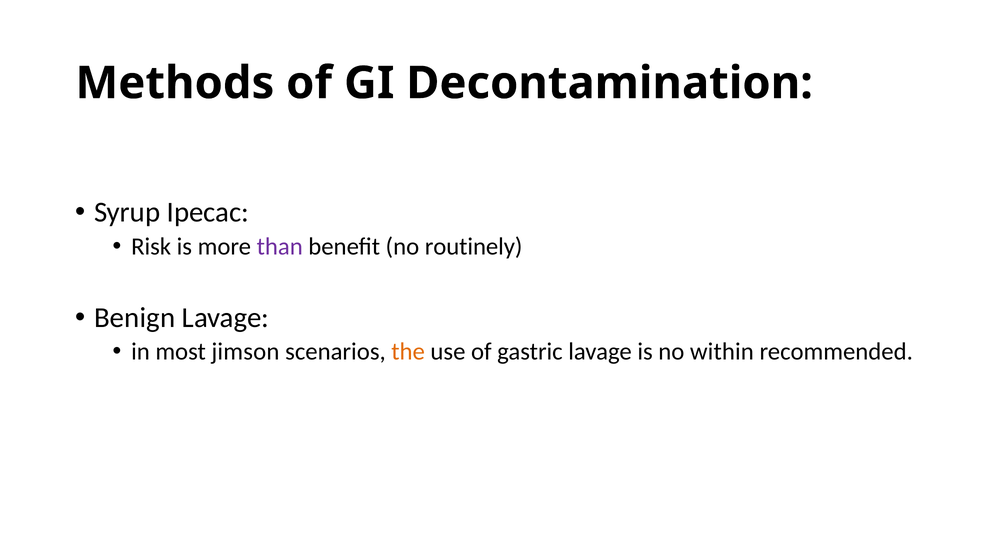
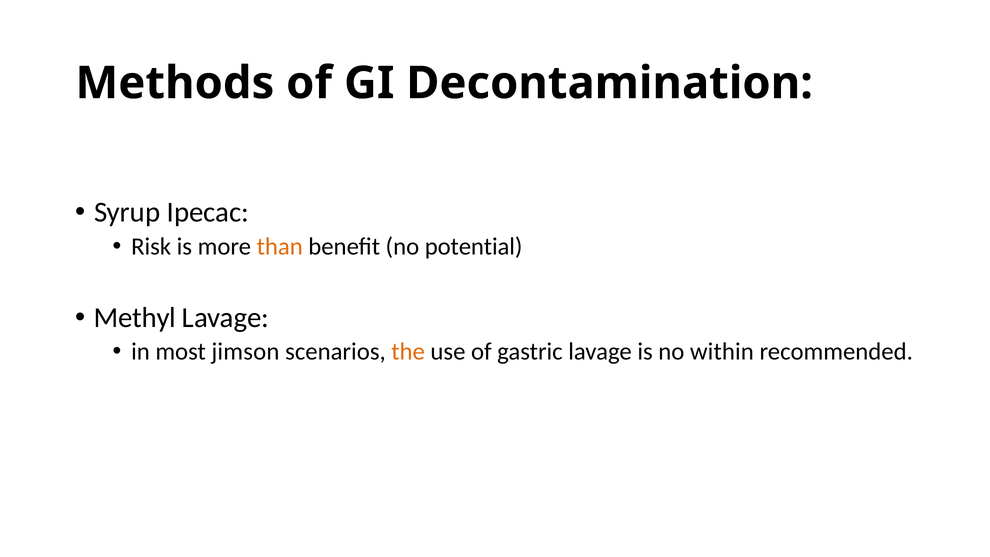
than colour: purple -> orange (280, 246)
routinely: routinely -> potential (474, 246)
Benign: Benign -> Methyl (135, 318)
